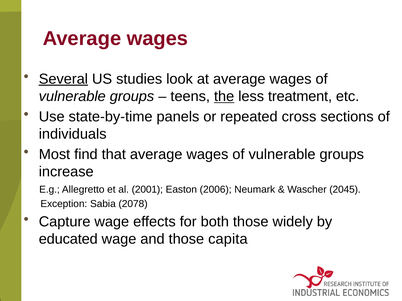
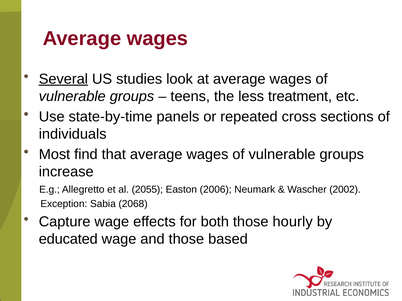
the underline: present -> none (224, 97)
2001: 2001 -> 2055 (147, 190)
2045: 2045 -> 2002 (345, 190)
2078: 2078 -> 2068 (133, 204)
widely: widely -> hourly (293, 222)
capita: capita -> based (228, 239)
